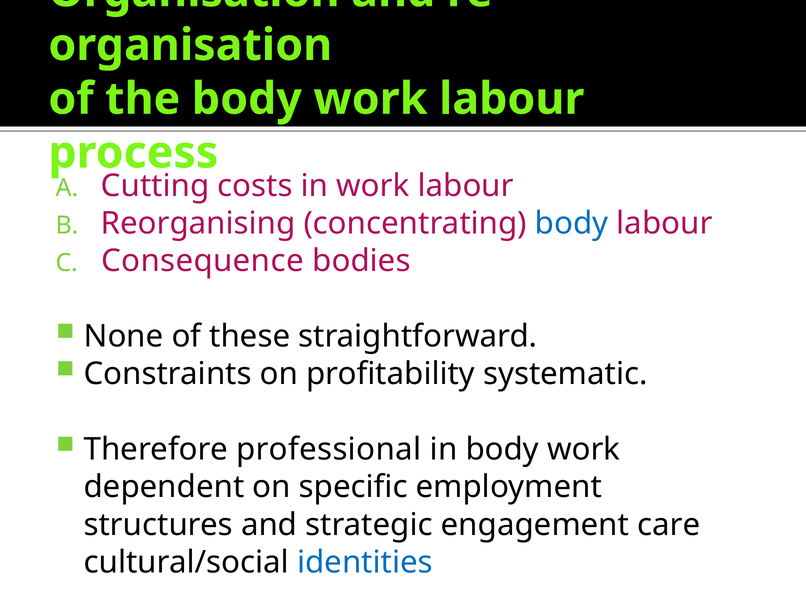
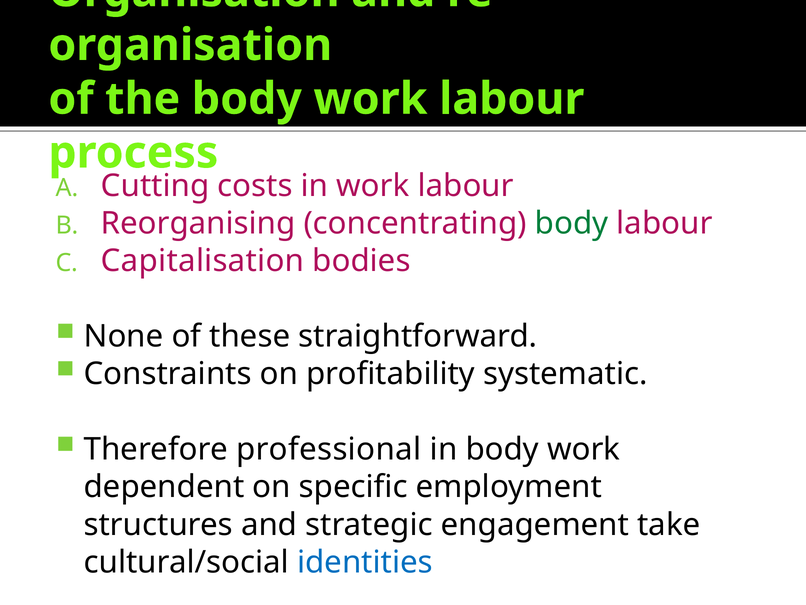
body colour: blue -> green (572, 223)
Consequence: Consequence -> Capitalisation (203, 261)
care: care -> take (669, 524)
